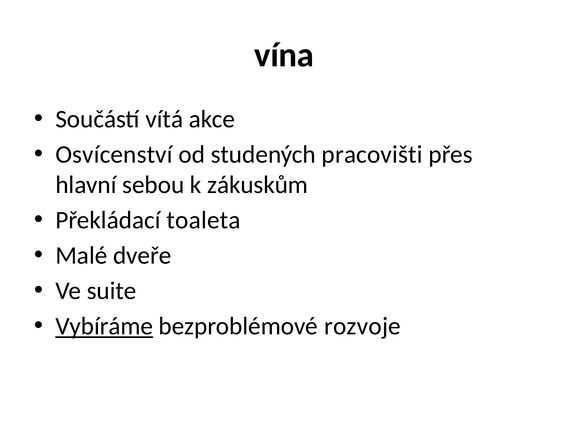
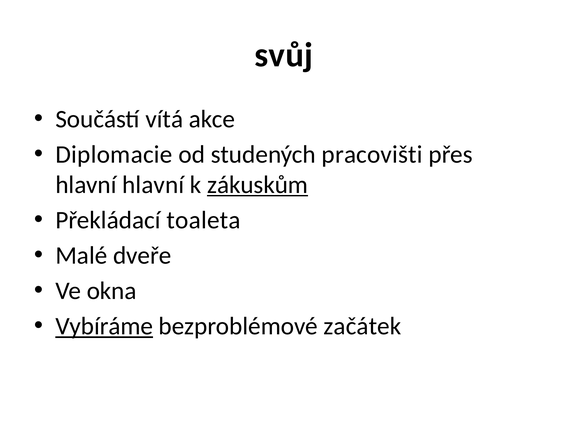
vína: vína -> svůj (284, 55)
Osvícenství: Osvícenství -> Diplomacie (114, 155)
hlavní sebou: sebou -> hlavní (153, 185)
zákuskům underline: none -> present (258, 185)
suite: suite -> okna (112, 291)
rozvoje: rozvoje -> začátek (363, 326)
